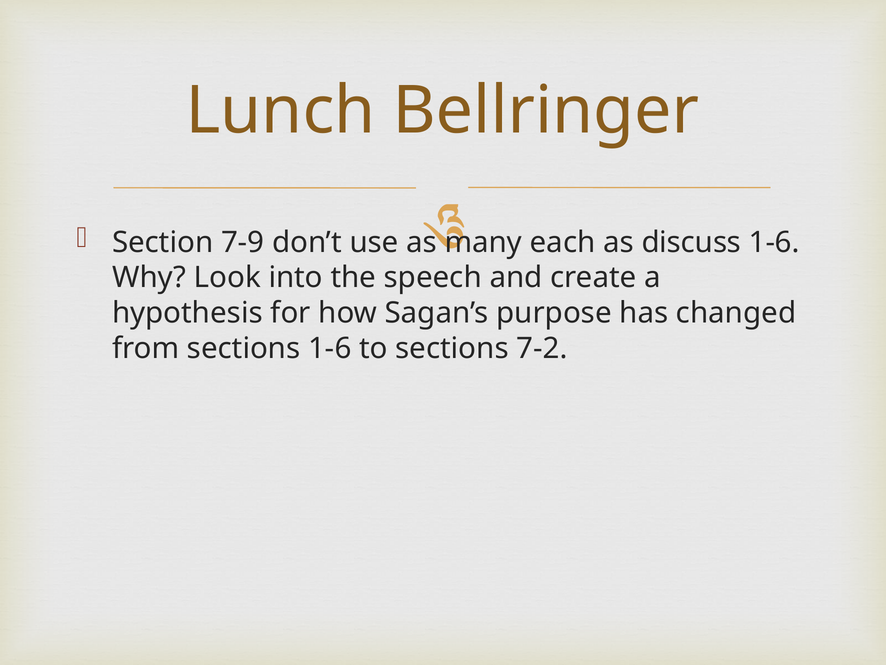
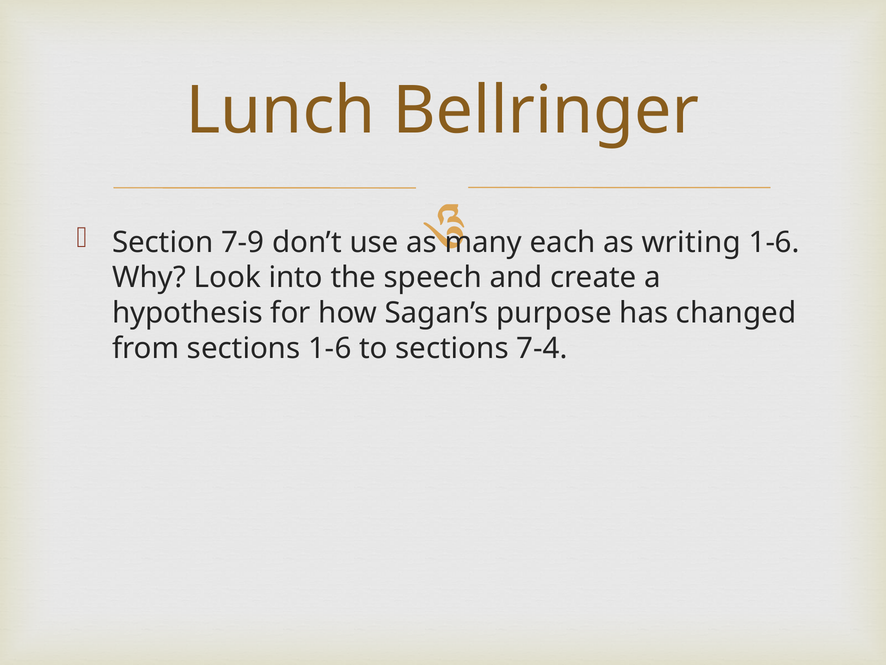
discuss: discuss -> writing (691, 242)
7-2: 7-2 -> 7-4 (542, 348)
